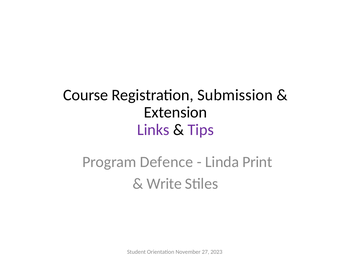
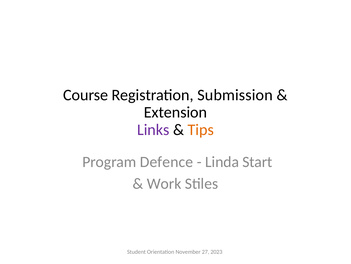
Tips colour: purple -> orange (201, 129)
Print: Print -> Start (257, 161)
Write: Write -> Work (164, 183)
